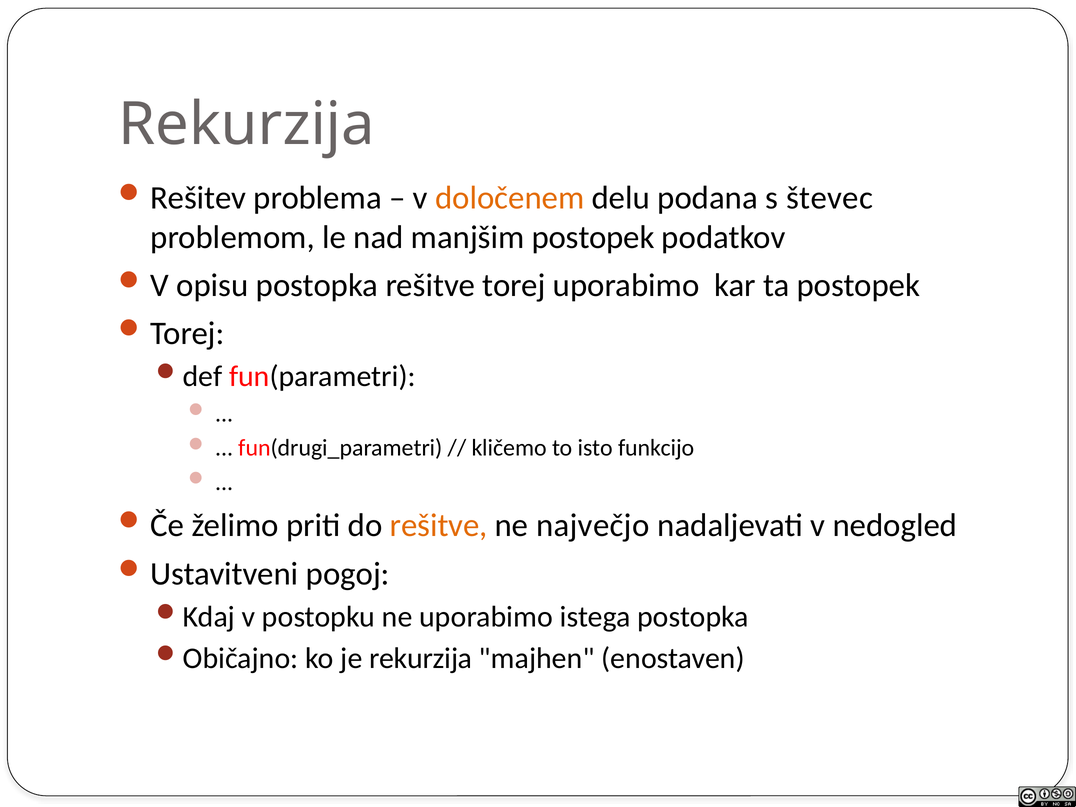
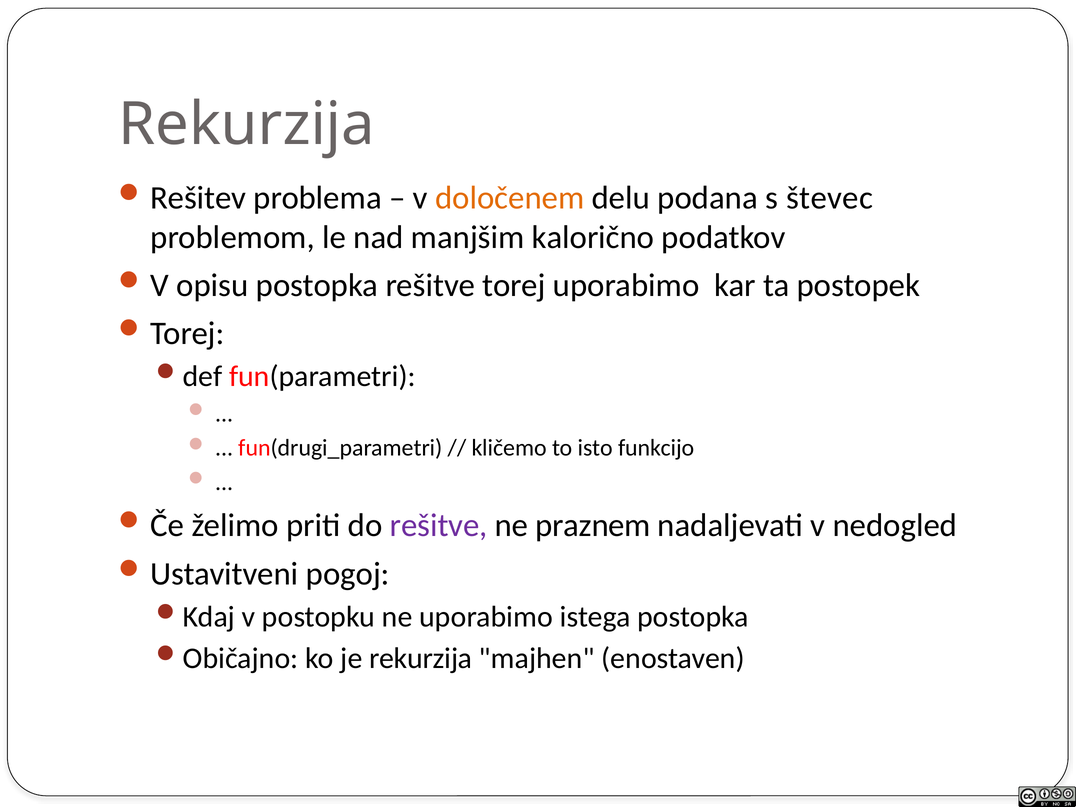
manjšim postopek: postopek -> kalorično (593, 237)
rešitve colour: orange -> purple (439, 526)
največjo: največjo -> praznem (593, 526)
